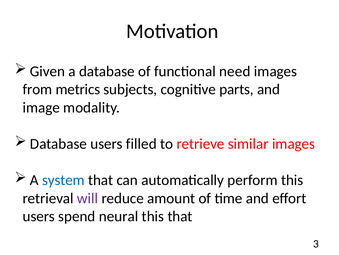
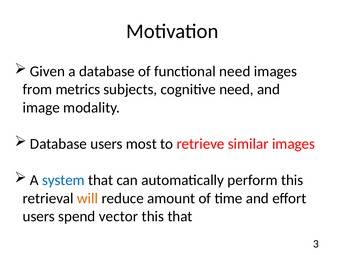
cognitive parts: parts -> need (236, 89)
filled: filled -> most (141, 143)
will colour: purple -> orange (88, 198)
neural: neural -> vector (119, 216)
